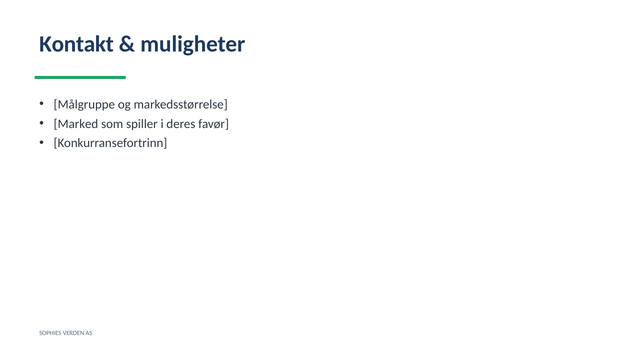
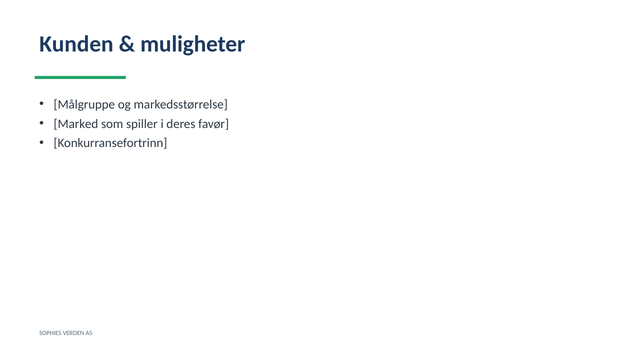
Kontakt: Kontakt -> Kunden (76, 44)
